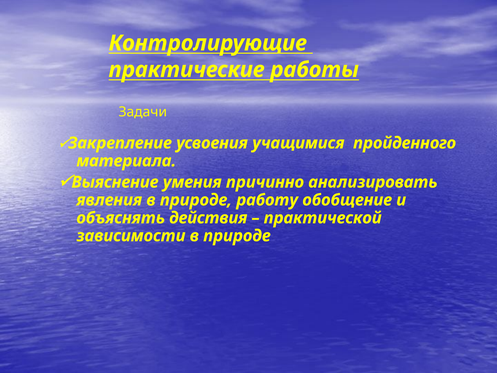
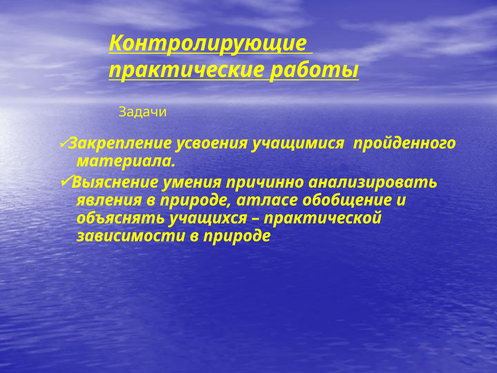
работу: работу -> атласе (267, 200)
действия: действия -> учащихся (208, 218)
